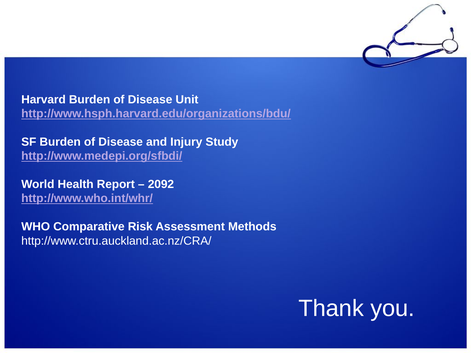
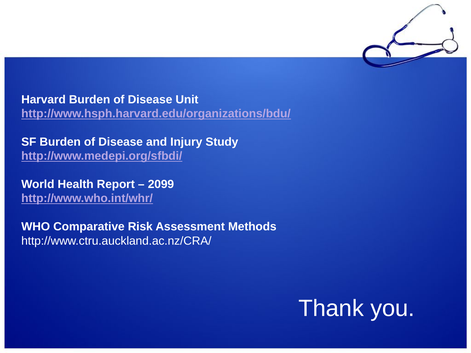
2092: 2092 -> 2099 (161, 184)
